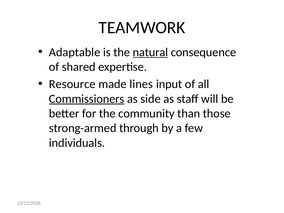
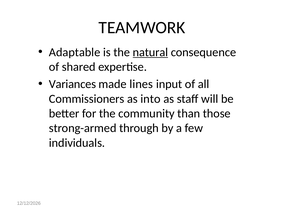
Resource: Resource -> Variances (72, 84)
Commissioners underline: present -> none (87, 99)
side: side -> into (151, 99)
